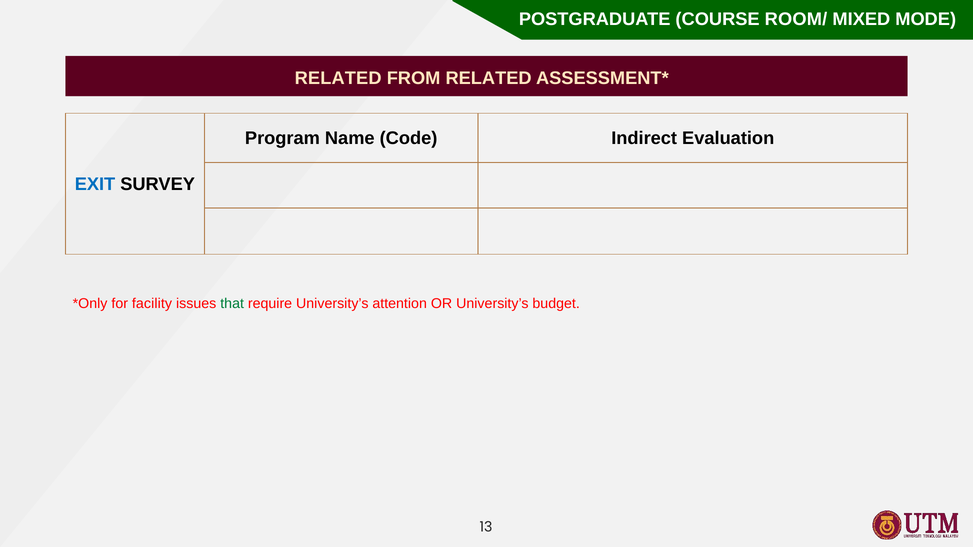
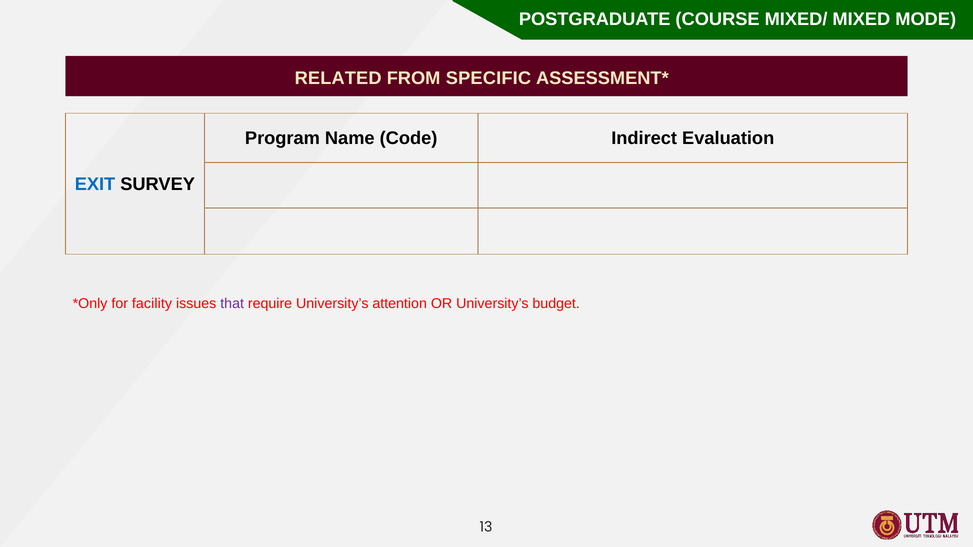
ROOM/: ROOM/ -> MIXED/ (796, 19)
FROM RELATED: RELATED -> SPECIFIC (488, 78)
that colour: green -> purple (232, 304)
